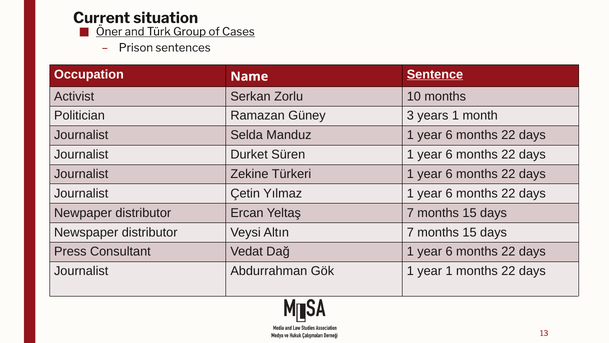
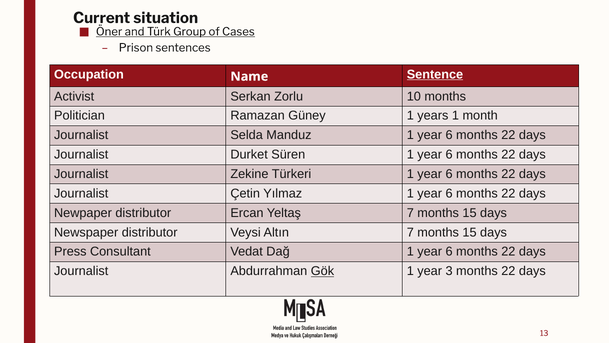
Güney 3: 3 -> 1 (410, 116)
Gök underline: none -> present (323, 271)
year 1: 1 -> 3 (449, 271)
